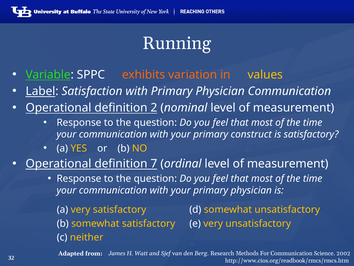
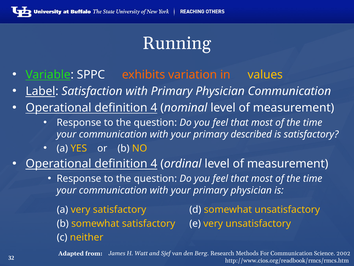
2: 2 -> 4 (154, 108)
construct: construct -> described (251, 134)
7: 7 -> 4 (154, 163)
